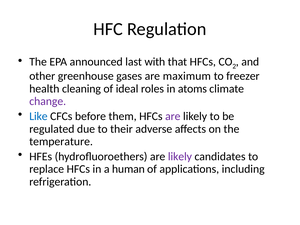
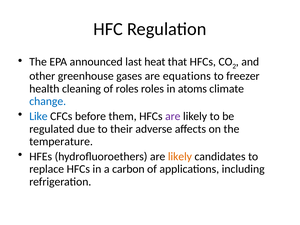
with: with -> heat (155, 62)
maximum: maximum -> equations (187, 76)
of ideal: ideal -> roles (127, 89)
change colour: purple -> blue (48, 101)
likely colour: purple -> orange (180, 157)
human: human -> carbon (128, 169)
